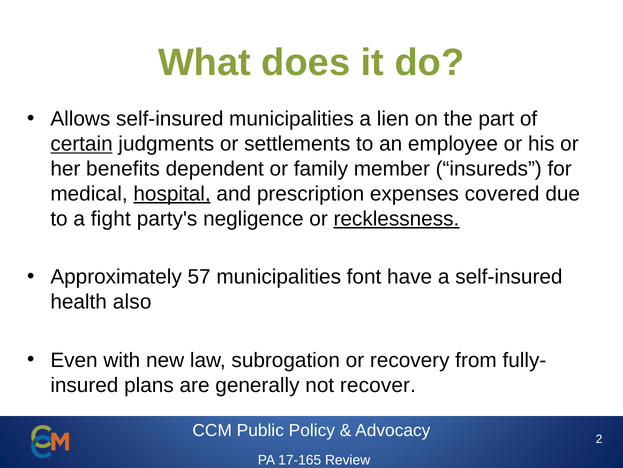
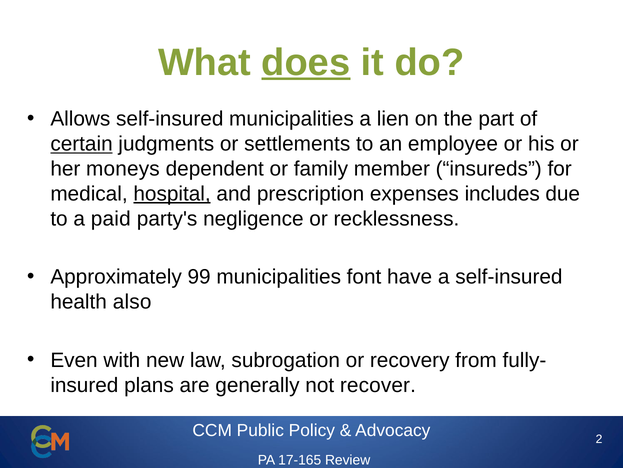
does underline: none -> present (306, 62)
benefits: benefits -> moneys (123, 169)
covered: covered -> includes (502, 194)
fight: fight -> paid (111, 219)
recklessness underline: present -> none (396, 219)
57: 57 -> 99 (199, 277)
